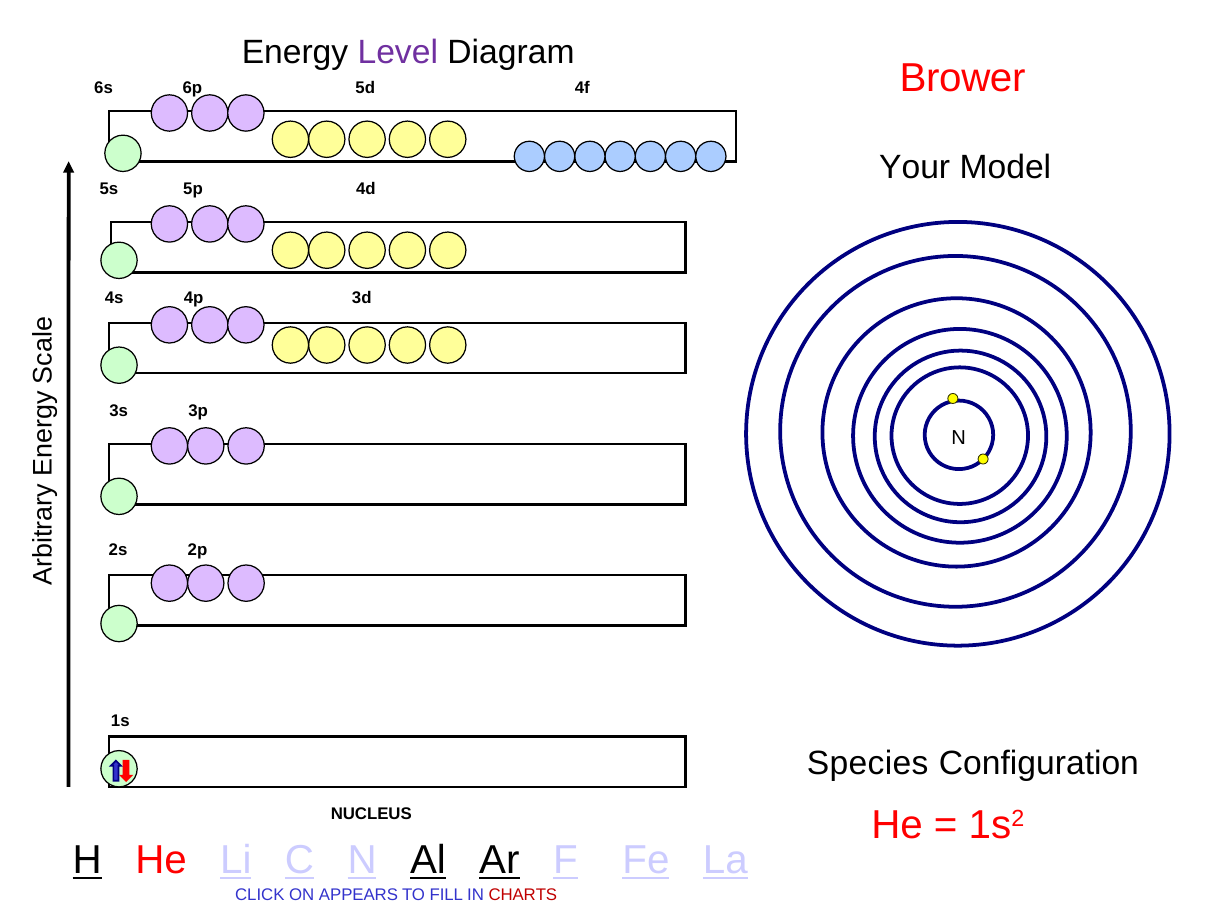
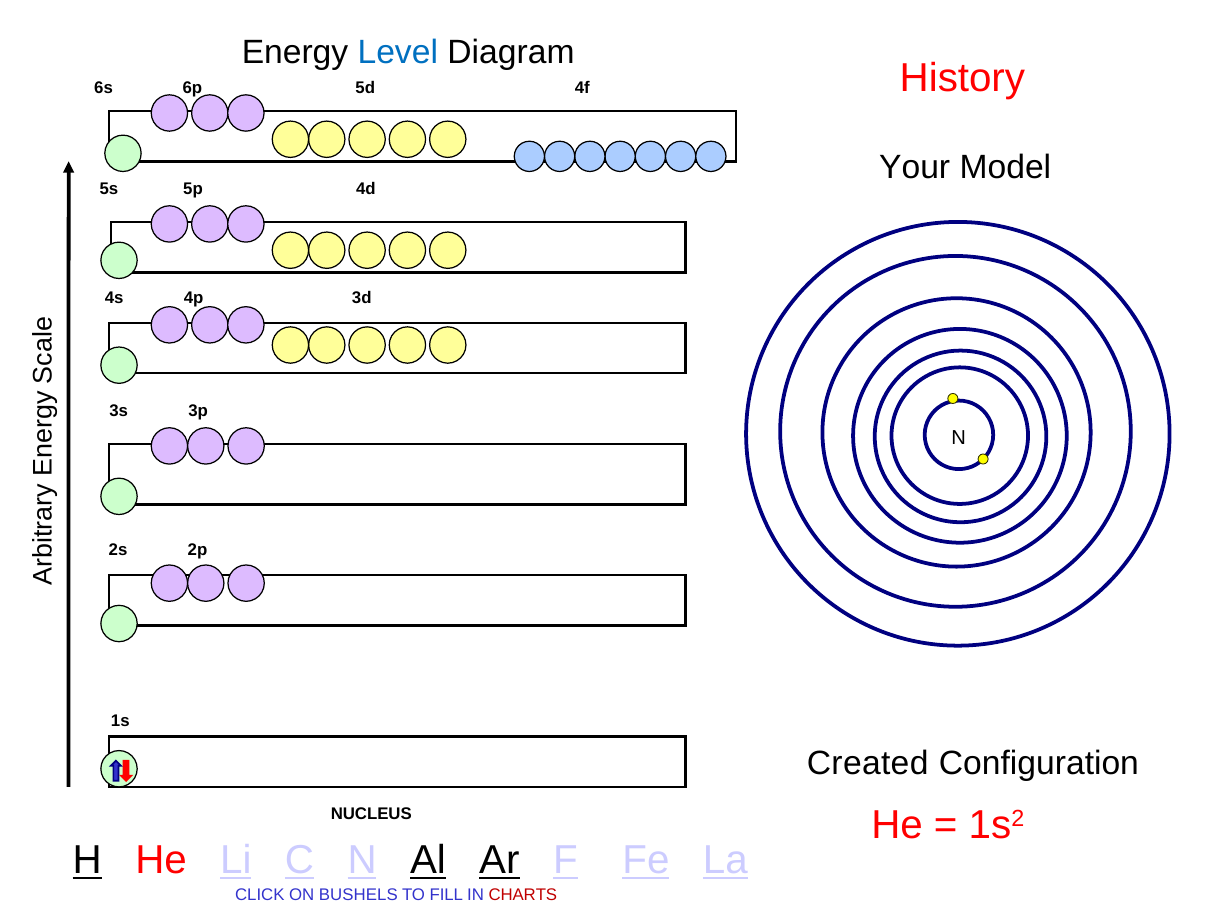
Level colour: purple -> blue (398, 53)
Brower: Brower -> History (962, 79)
Species: Species -> Created (868, 762)
APPEARS: APPEARS -> BUSHELS (358, 894)
